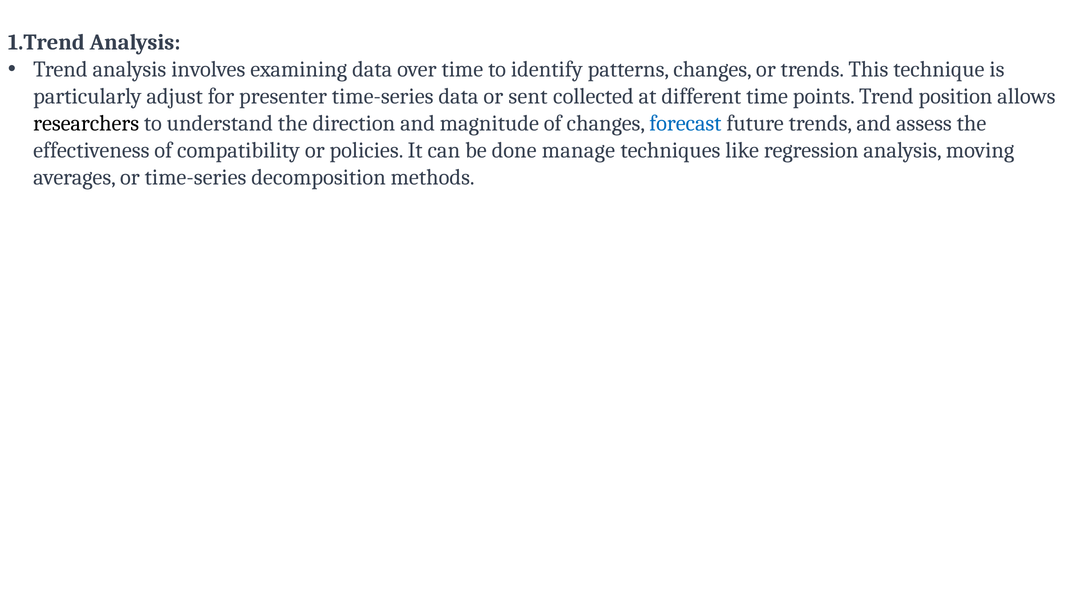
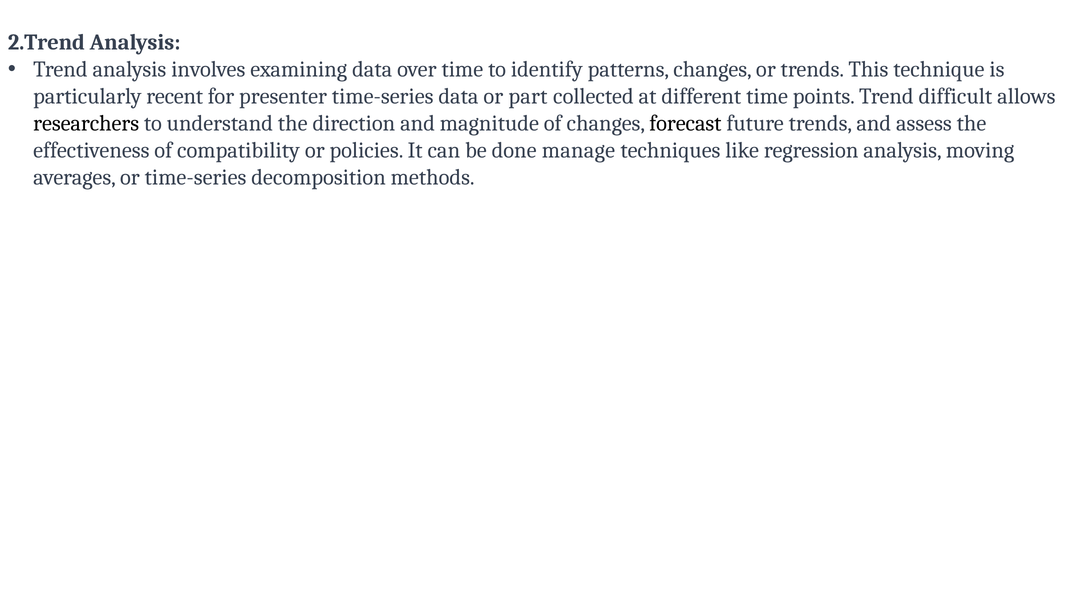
1.Trend: 1.Trend -> 2.Trend (46, 42)
adjust: adjust -> recent (175, 96)
sent: sent -> part (528, 96)
position: position -> difficult (955, 96)
forecast colour: blue -> black (685, 123)
